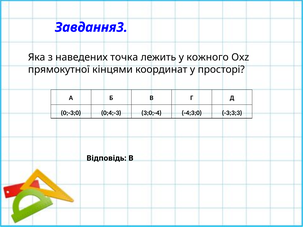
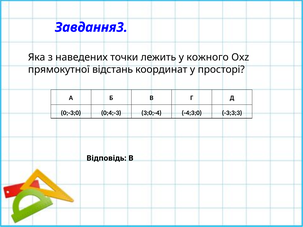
точка: точка -> точки (124, 57)
кінцями: кінцями -> відстань (113, 70)
